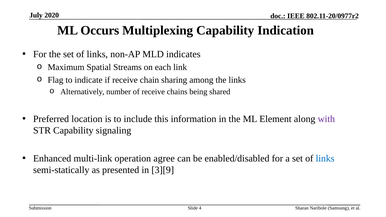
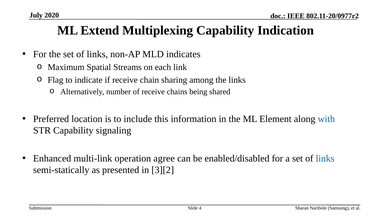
Occurs: Occurs -> Extend (100, 30)
with colour: purple -> blue (326, 119)
3][9: 3][9 -> 3][2 (163, 170)
